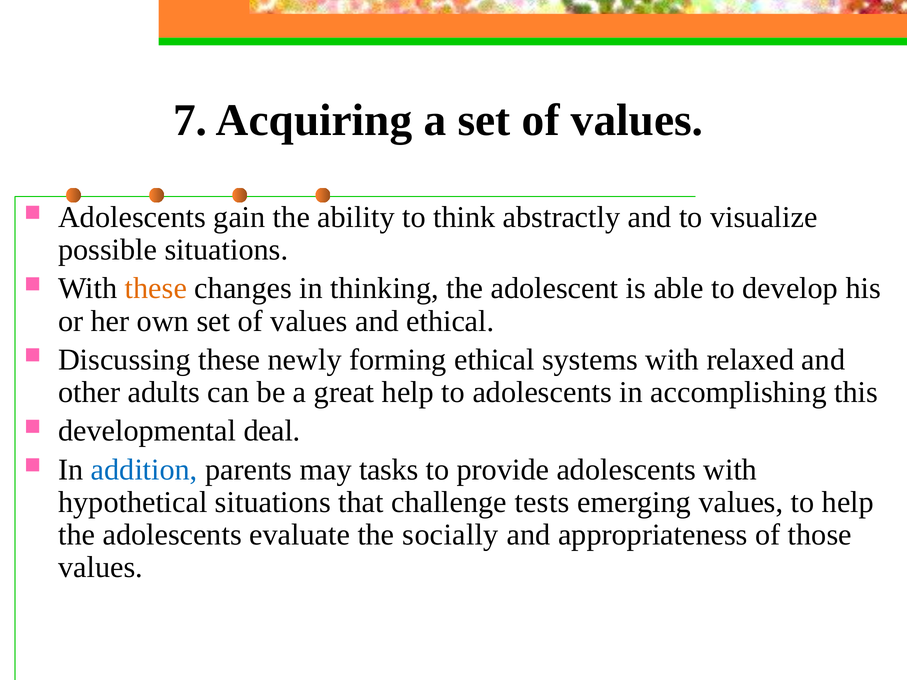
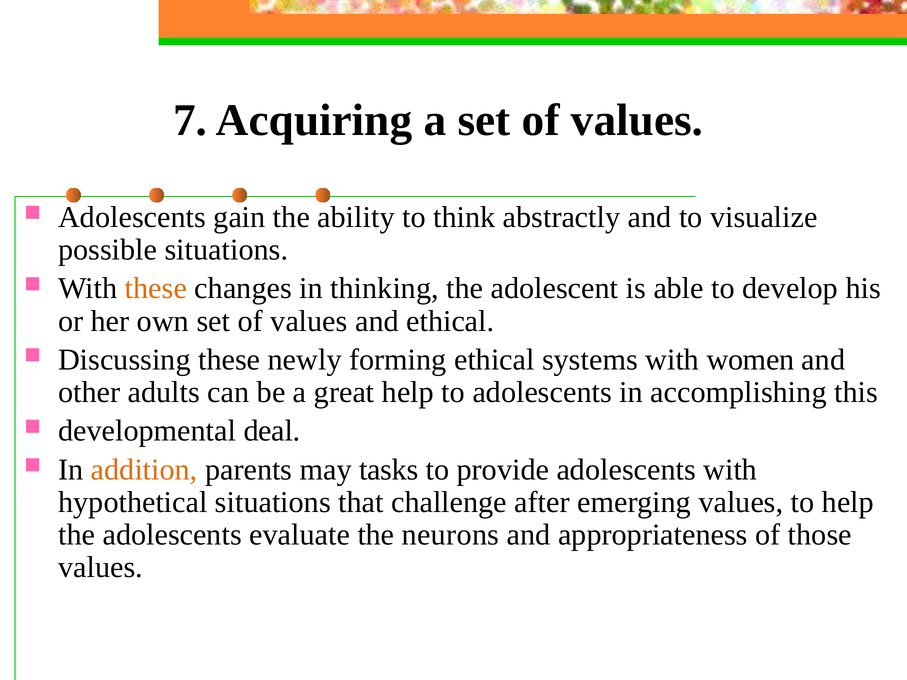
relaxed: relaxed -> women (750, 360)
addition colour: blue -> orange (144, 470)
tests: tests -> after (542, 502)
socially: socially -> neurons (451, 535)
